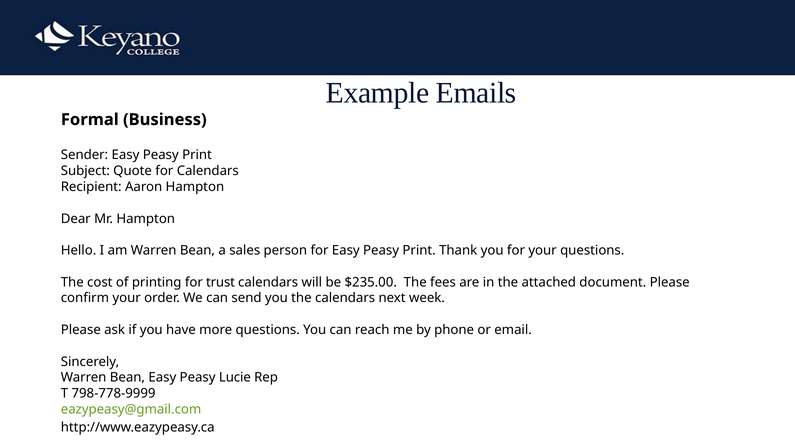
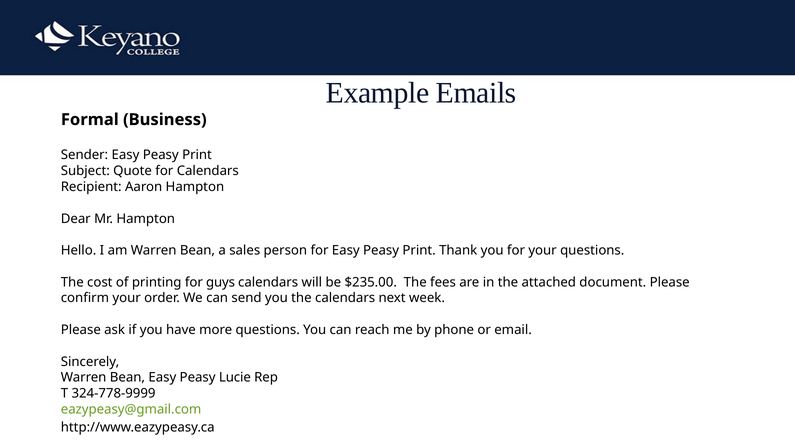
trust: trust -> guys (221, 282)
798-778-9999: 798-778-9999 -> 324-778-9999 (114, 394)
